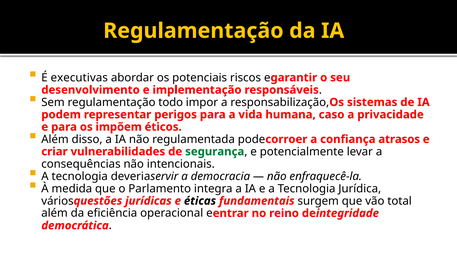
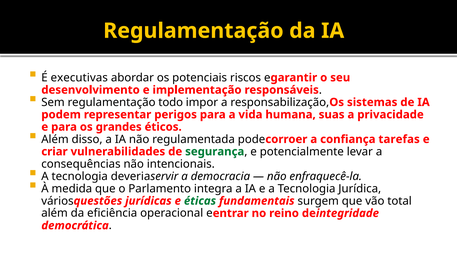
caso: caso -> suas (332, 115)
impõem: impõem -> grandes (119, 127)
atrasos: atrasos -> tarefas (399, 139)
éticas colour: black -> green (200, 201)
